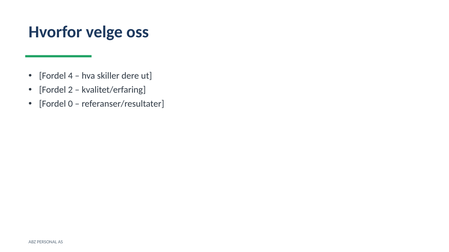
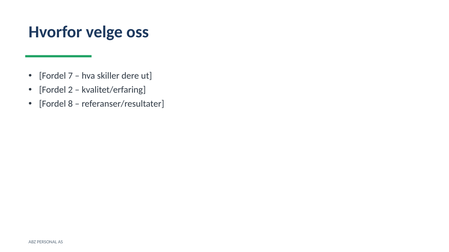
4: 4 -> 7 (70, 76)
0: 0 -> 8 (70, 104)
